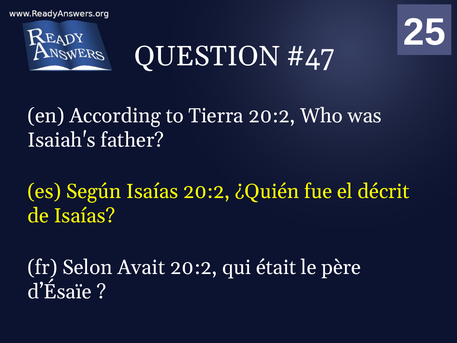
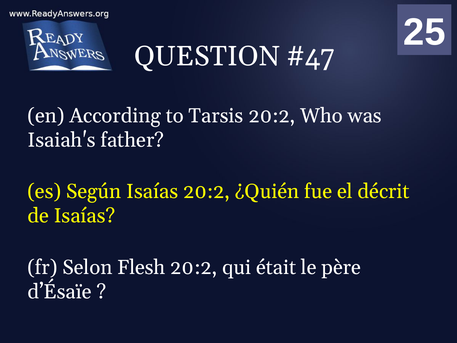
Tierra: Tierra -> Tarsis (216, 116)
Avait: Avait -> Flesh (141, 267)
